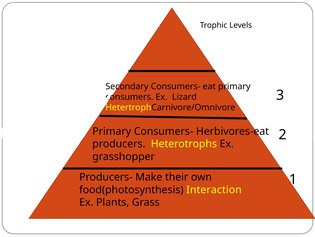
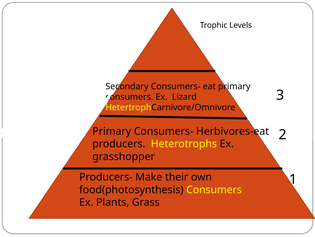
food(photosynthesis Interaction: Interaction -> Consumers (214, 189)
